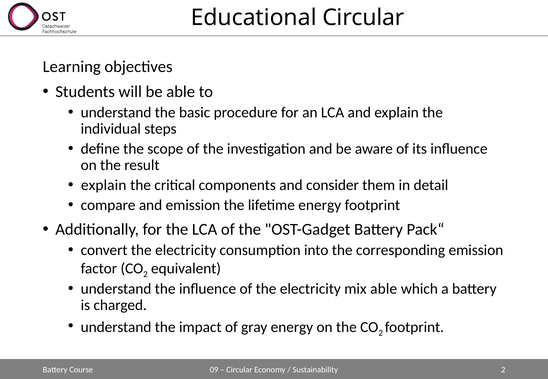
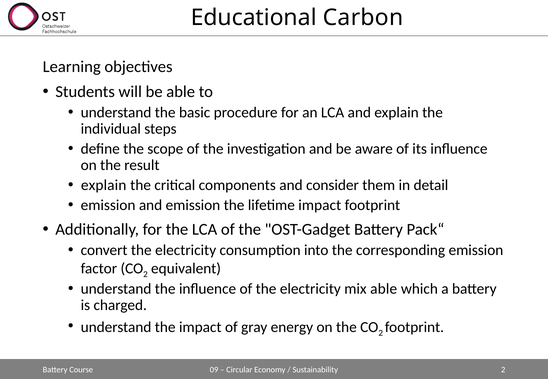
Educational Circular: Circular -> Carbon (363, 18)
compare: compare -> emission (108, 205)
lifetime energy: energy -> impact (320, 205)
